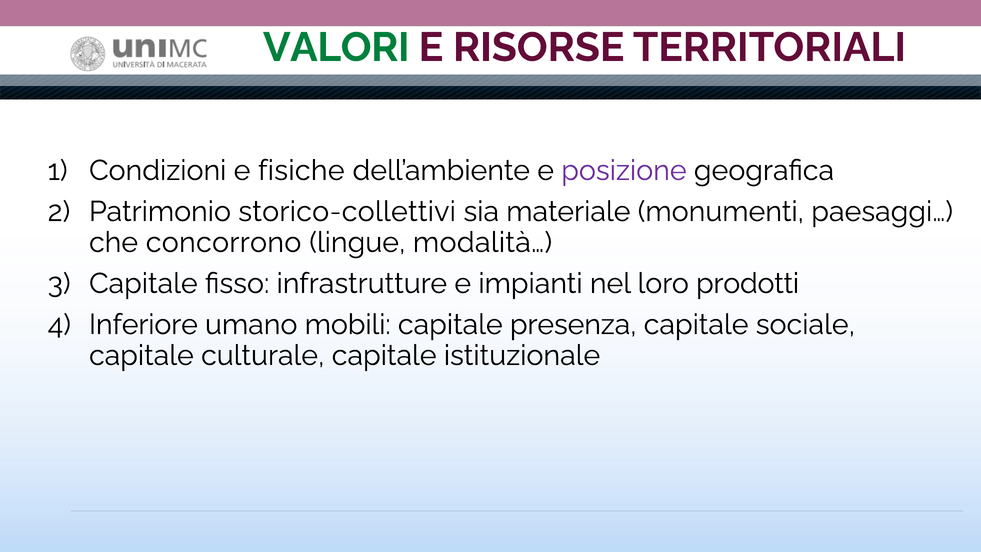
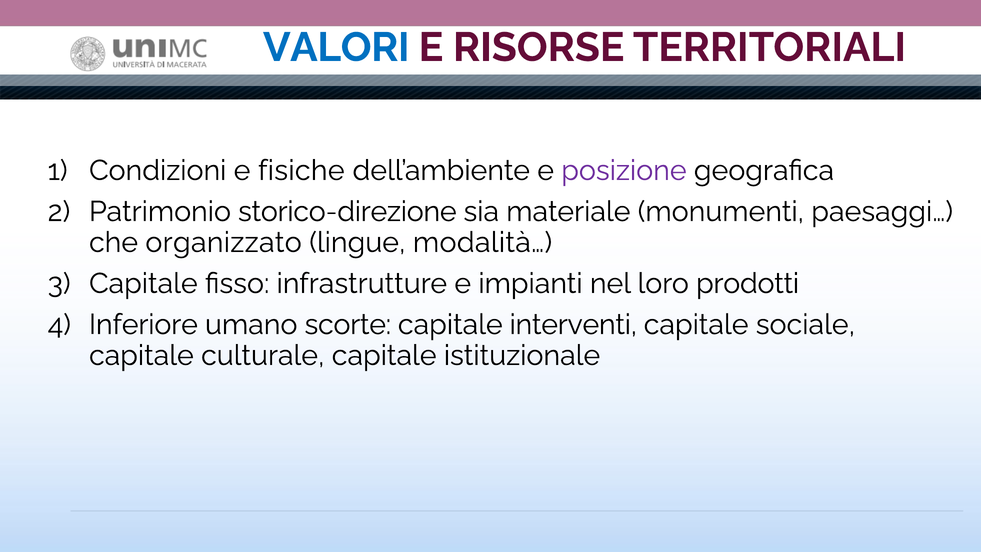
VALORI colour: green -> blue (336, 47)
storico-collettivi: storico-collettivi -> storico-direzione (347, 212)
concorrono: concorrono -> organizzato (224, 242)
mobili: mobili -> scorte (348, 325)
presenza: presenza -> interventi (573, 325)
